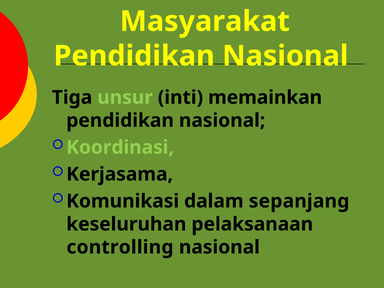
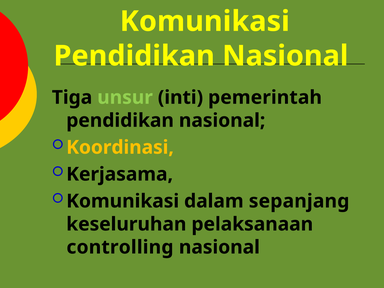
Masyarakat: Masyarakat -> Komunikasi (205, 21)
memainkan: memainkan -> pemerintah (265, 97)
Koordinasi colour: light green -> yellow (120, 147)
